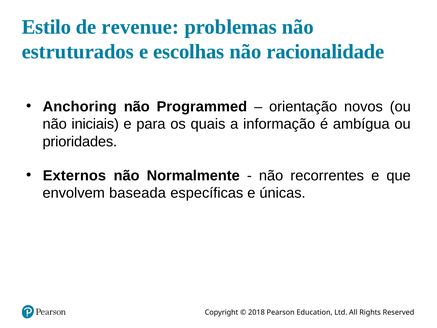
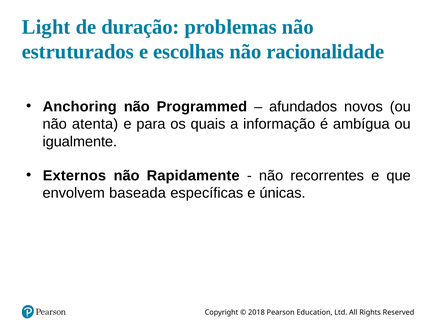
Estilo: Estilo -> Light (46, 27)
revenue: revenue -> duração (140, 27)
orientação: orientação -> afundados (303, 107)
iniciais: iniciais -> atenta (95, 124)
prioridades: prioridades -> igualmente (80, 142)
Normalmente: Normalmente -> Rapidamente (193, 176)
